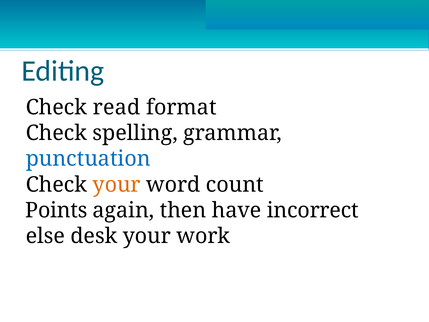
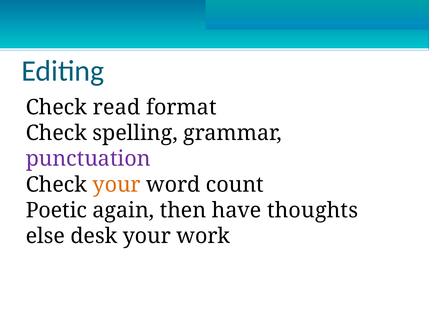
punctuation colour: blue -> purple (88, 159)
Points: Points -> Poetic (56, 210)
incorrect: incorrect -> thoughts (313, 210)
